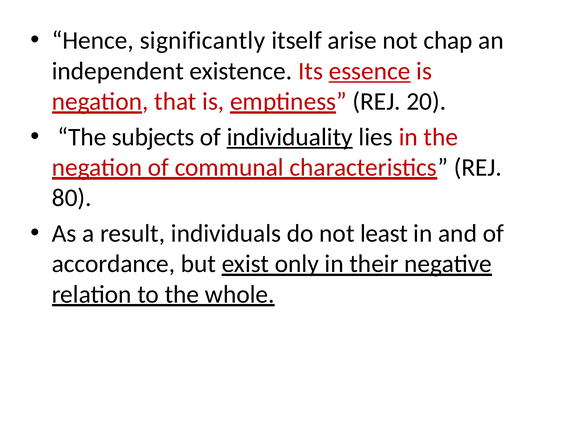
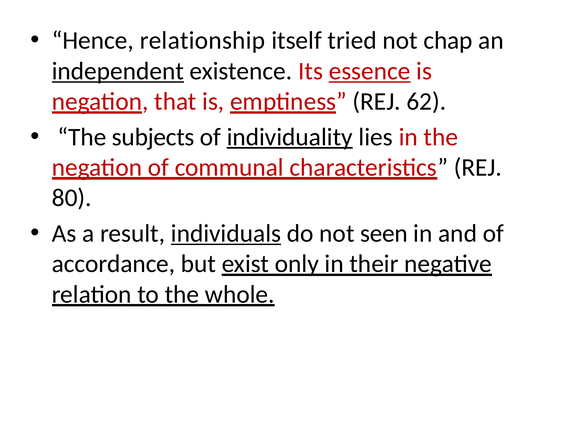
significantly: significantly -> relationship (202, 41)
arise: arise -> tried (352, 41)
independent underline: none -> present (118, 71)
20: 20 -> 62 (426, 102)
individuals underline: none -> present (226, 234)
least: least -> seen (384, 234)
